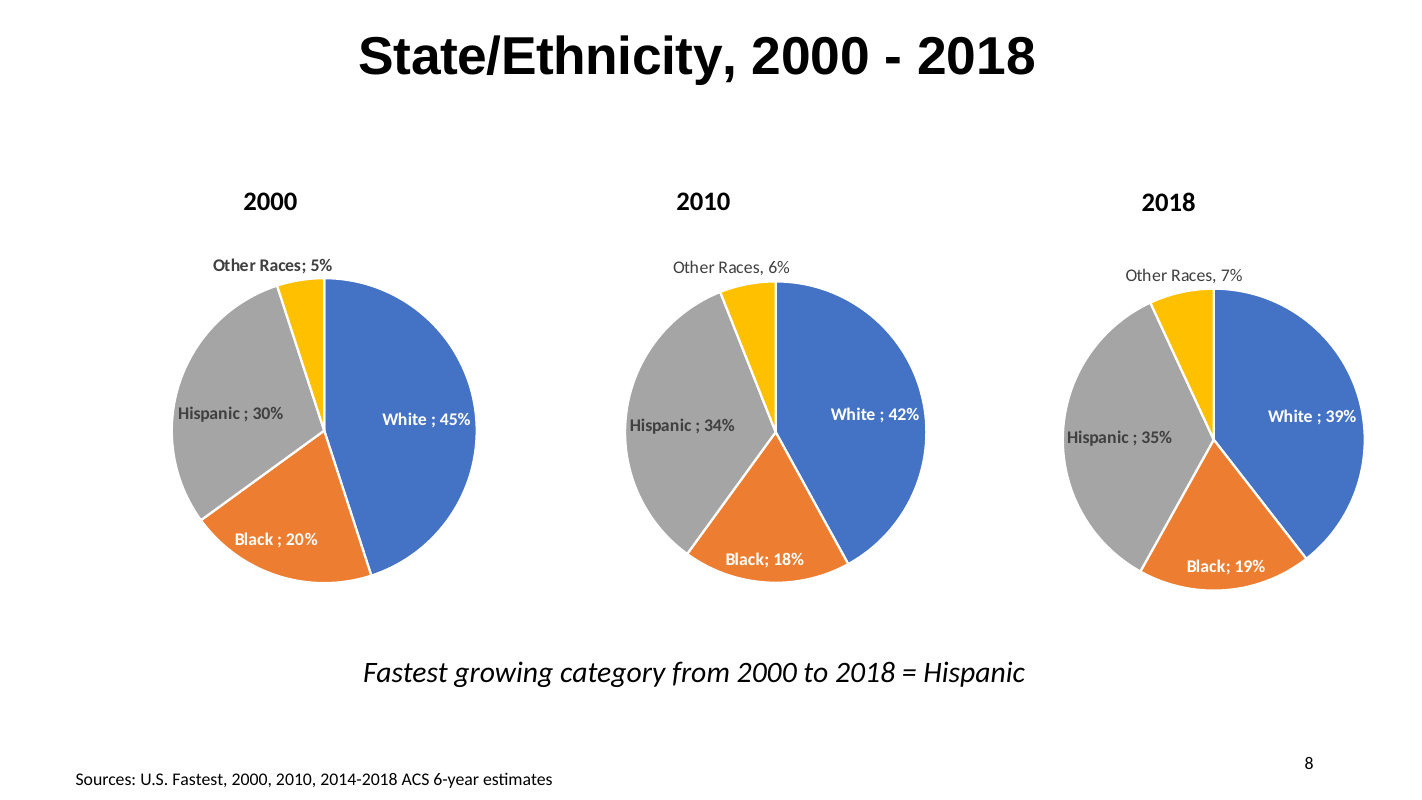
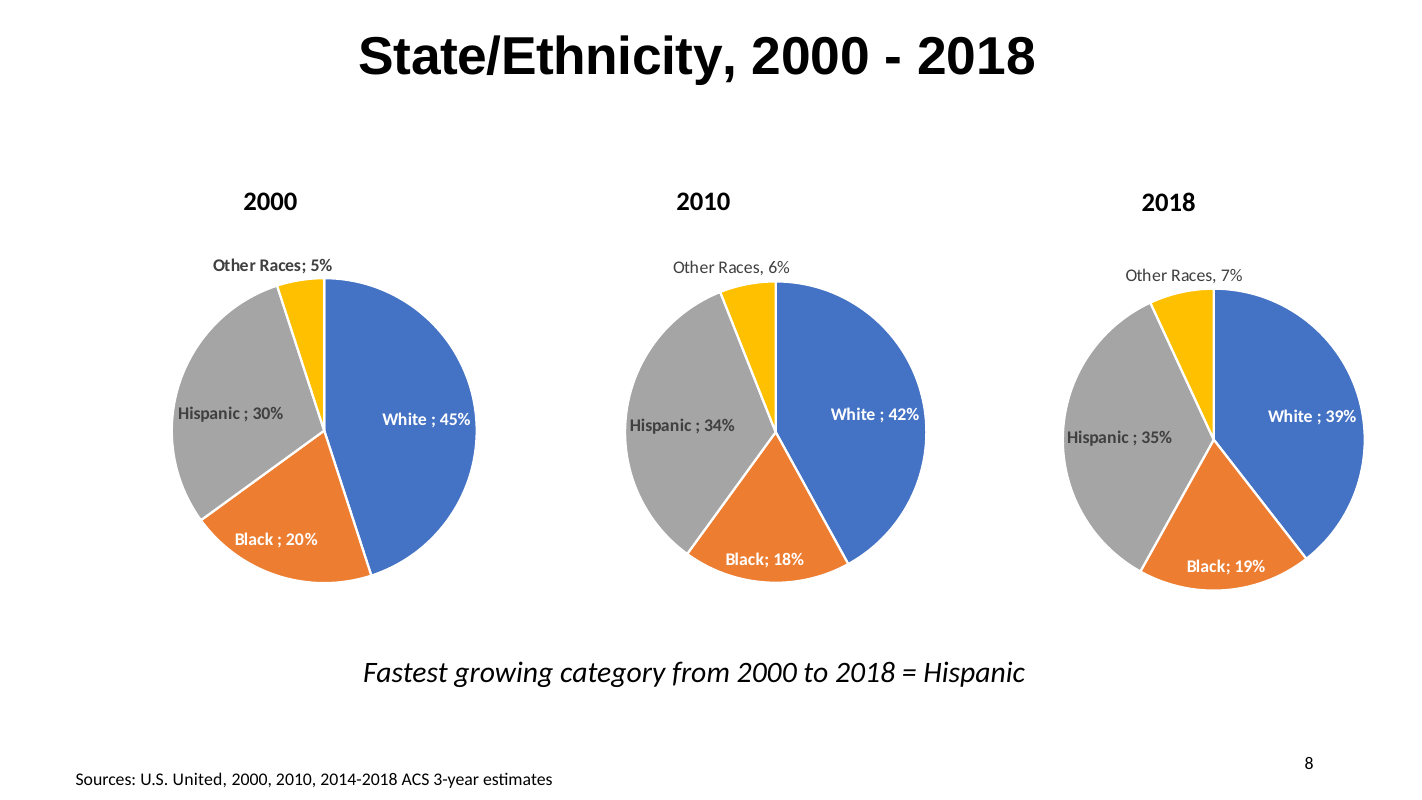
U.S Fastest: Fastest -> United (200, 780)
6-year: 6-year -> 3-year (456, 780)
